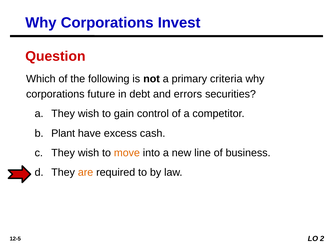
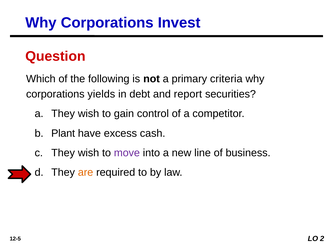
future: future -> yields (101, 94)
errors: errors -> report (188, 94)
move colour: orange -> purple (127, 153)
